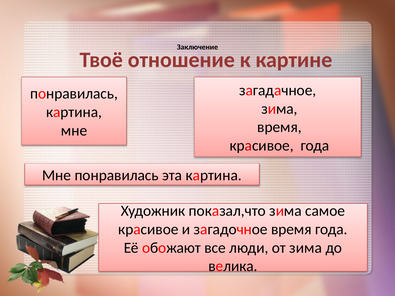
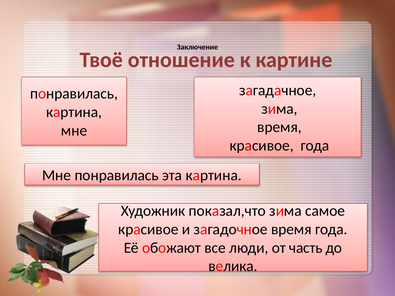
от зима: зима -> часть (306, 248)
